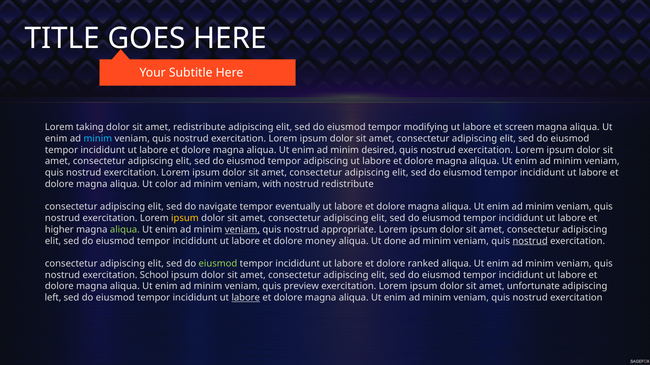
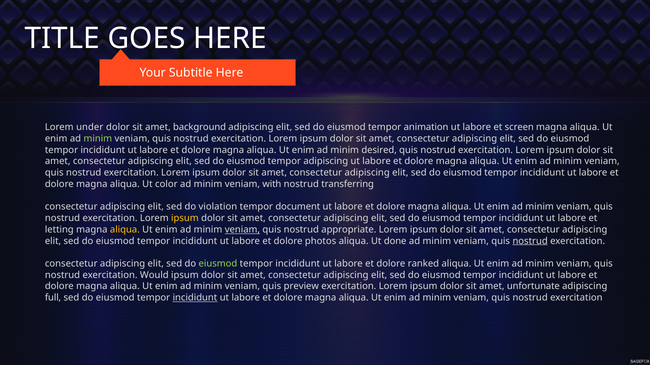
taking: taking -> under (90, 127)
amet redistribute: redistribute -> background (200, 127)
modifying: modifying -> animation (426, 127)
minim colour: light blue -> light green (98, 139)
nostrud redistribute: redistribute -> transferring (348, 184)
navigate: navigate -> violation (218, 207)
eventually: eventually -> document (298, 207)
higher: higher -> letting (59, 230)
aliqua colour: light green -> yellow (125, 230)
money: money -> photos (321, 241)
School: School -> Would (154, 275)
left: left -> full (53, 298)
incididunt underline: none -> present (195, 298)
labore underline: present -> none (246, 298)
